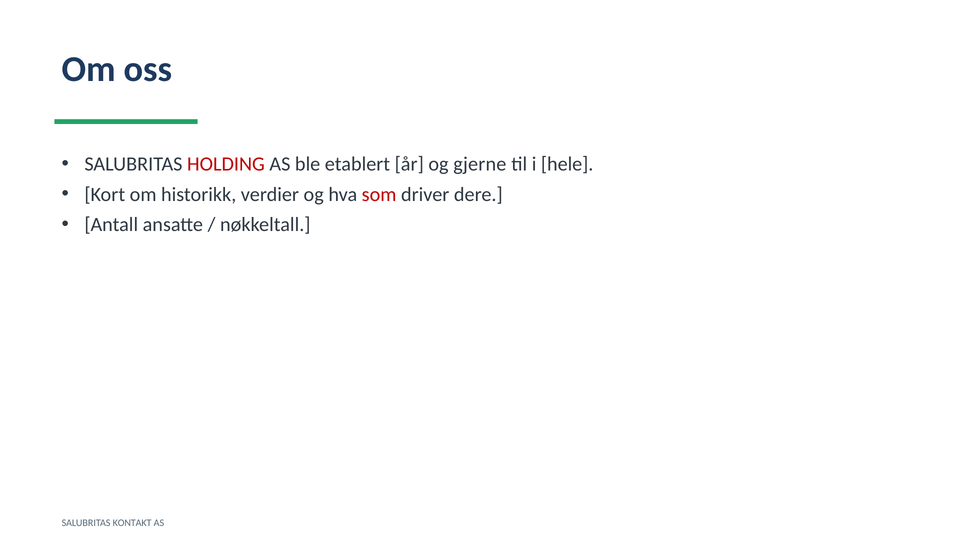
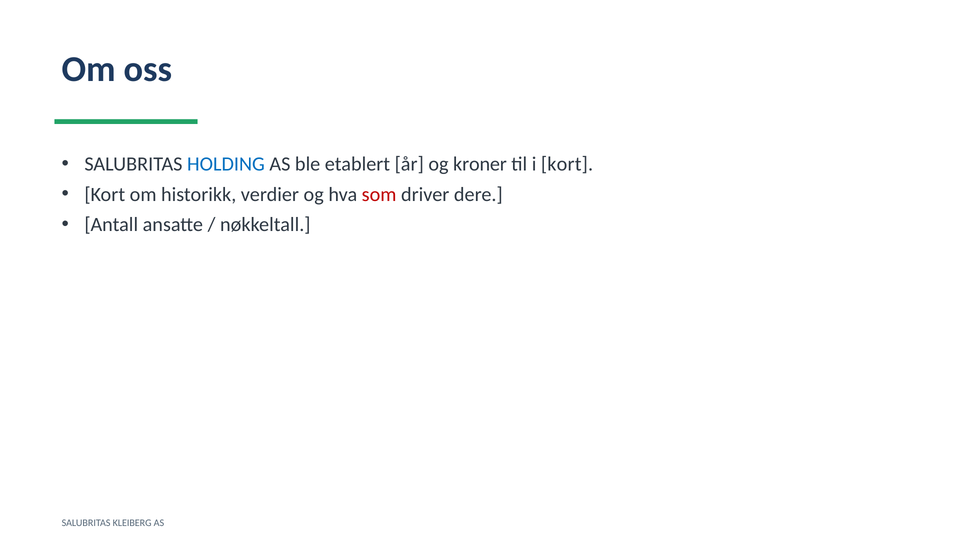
HOLDING colour: red -> blue (226, 164)
gjerne: gjerne -> kroner (480, 164)
i hele: hele -> kort (567, 164)
KONTAKT: KONTAKT -> KLEIBERG (132, 523)
